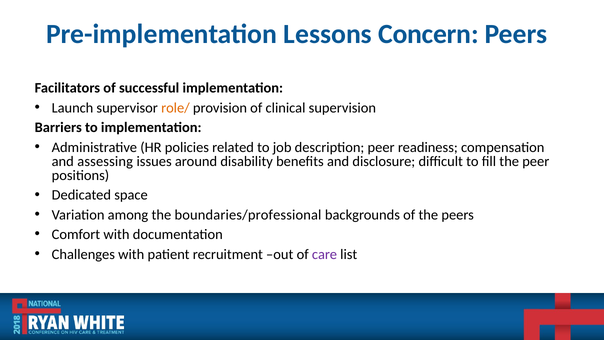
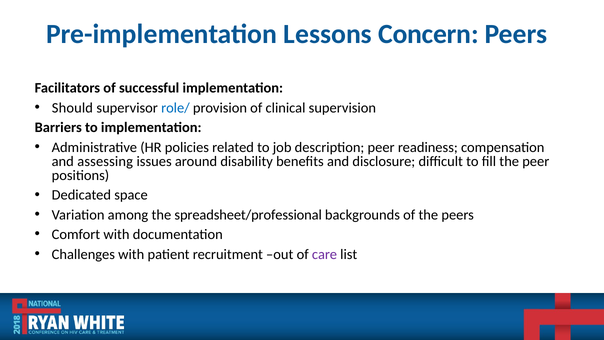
Launch: Launch -> Should (72, 108)
role/ colour: orange -> blue (175, 108)
boundaries/professional: boundaries/professional -> spreadsheet/professional (248, 215)
